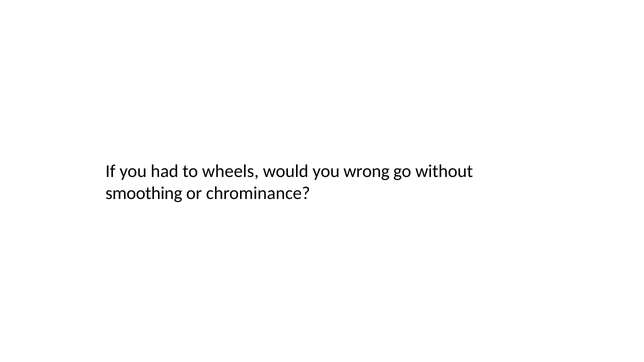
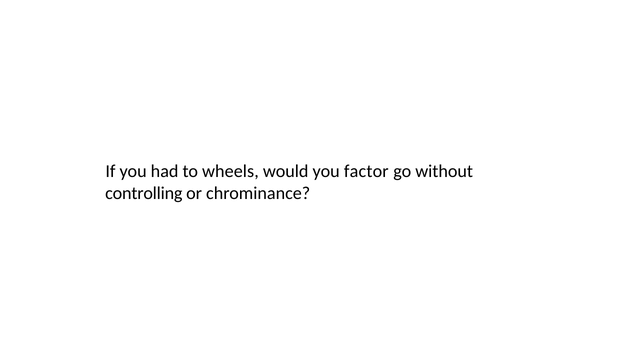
wrong: wrong -> factor (366, 172)
smoothing: smoothing -> controlling (144, 193)
